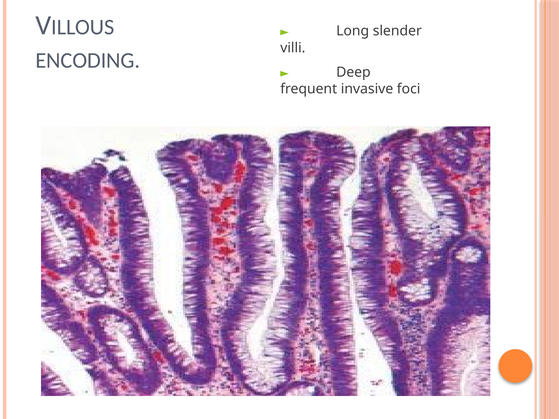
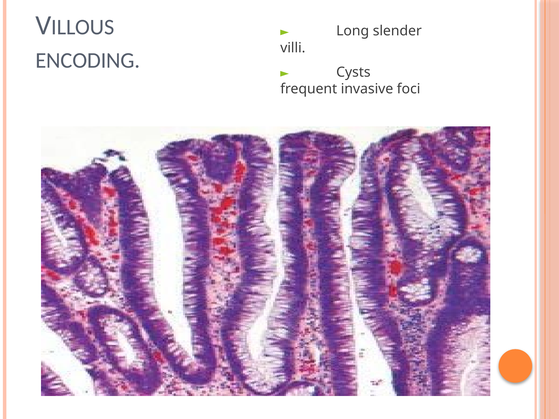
Deep: Deep -> Cysts (353, 72)
